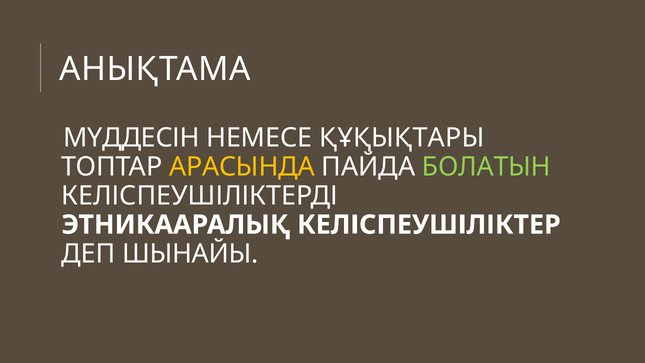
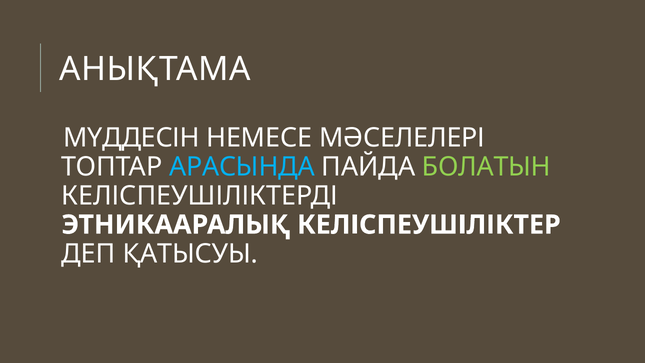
ҚҰҚЫҚТАРЫ: ҚҰҚЫҚТАРЫ -> МӘСЕЛЕЛЕРІ (402, 138)
АРАСЫНДА colour: yellow -> light blue (242, 167)
ШЫНАЙЫ: ШЫНАЙЫ -> ҚАТЫСУЫ (190, 254)
